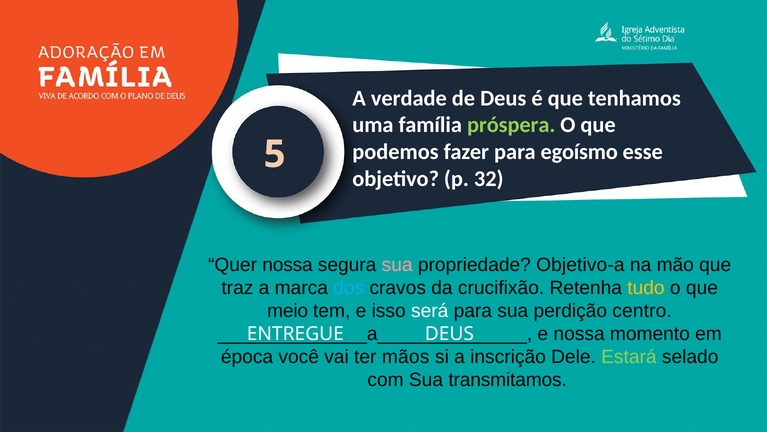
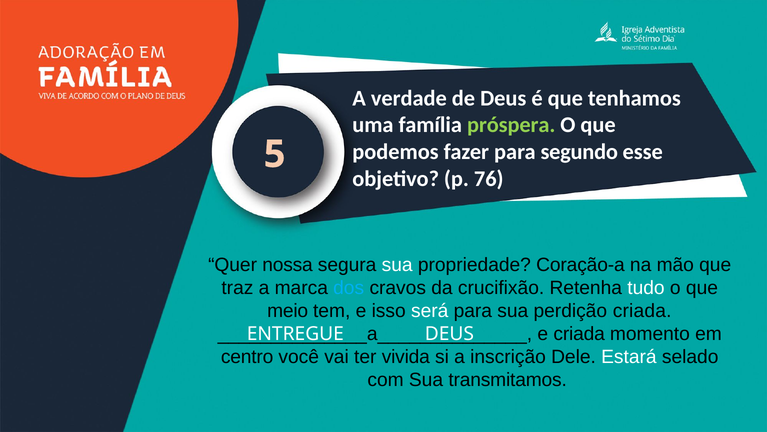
egoísmo: egoísmo -> segundo (579, 152)
32: 32 -> 76 (489, 179)
sua colour: pink -> white (397, 264)
Objetivo-a: Objetivo-a -> Coração-a (580, 264)
tudo colour: yellow -> white (646, 287)
perdição centro: centro -> criada (642, 310)
e nossa: nossa -> criada (579, 333)
época: época -> centro (247, 356)
mãos: mãos -> vivida (406, 356)
Estará colour: light green -> white (629, 356)
